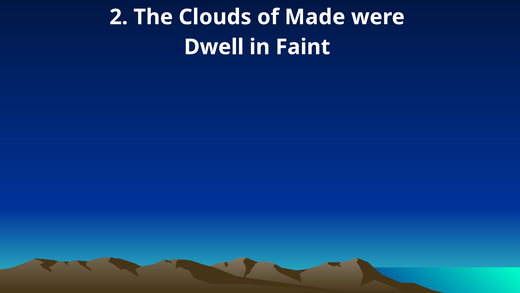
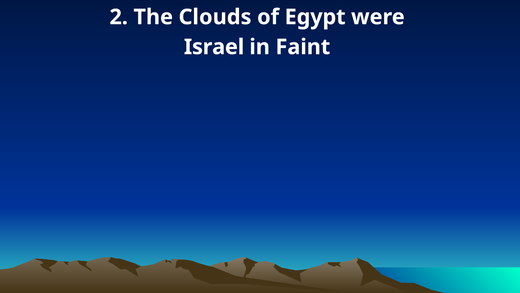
Made: Made -> Egypt (315, 17)
Dwell: Dwell -> Israel (214, 47)
